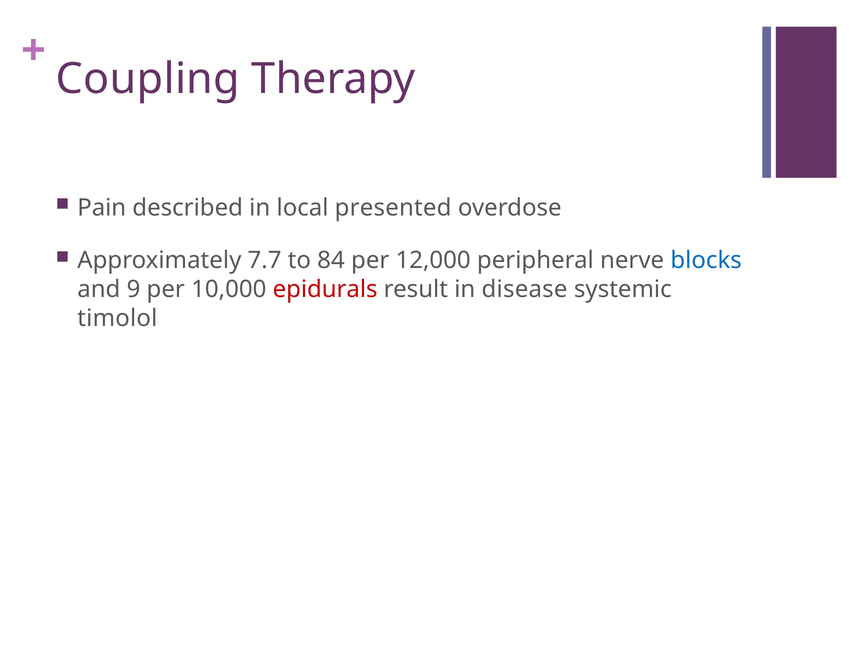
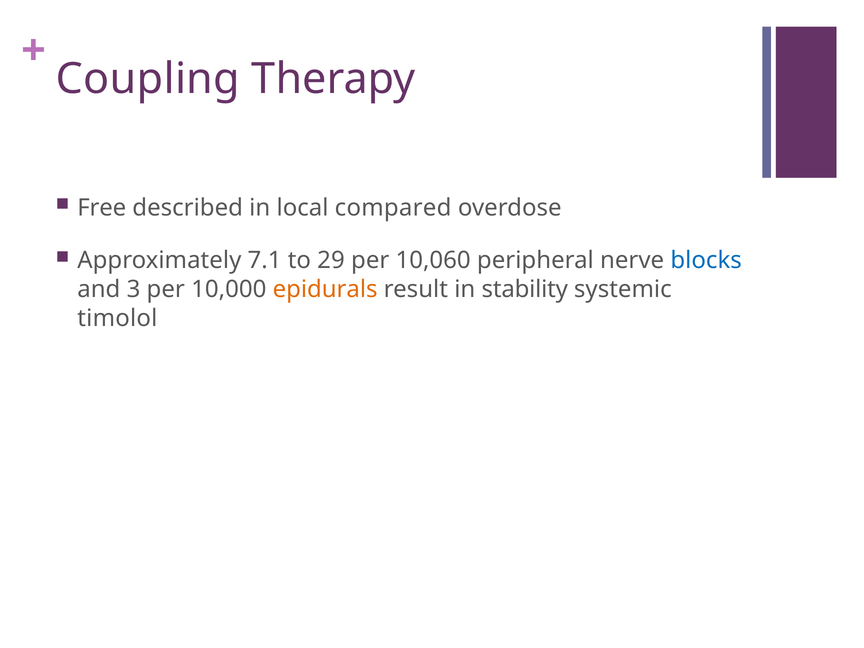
Pain: Pain -> Free (102, 208)
presented: presented -> compared (393, 208)
7.7: 7.7 -> 7.1 (265, 260)
84: 84 -> 29 (331, 260)
12,000: 12,000 -> 10,060 (433, 260)
9: 9 -> 3 (134, 289)
epidurals colour: red -> orange (325, 289)
disease: disease -> stability (525, 289)
